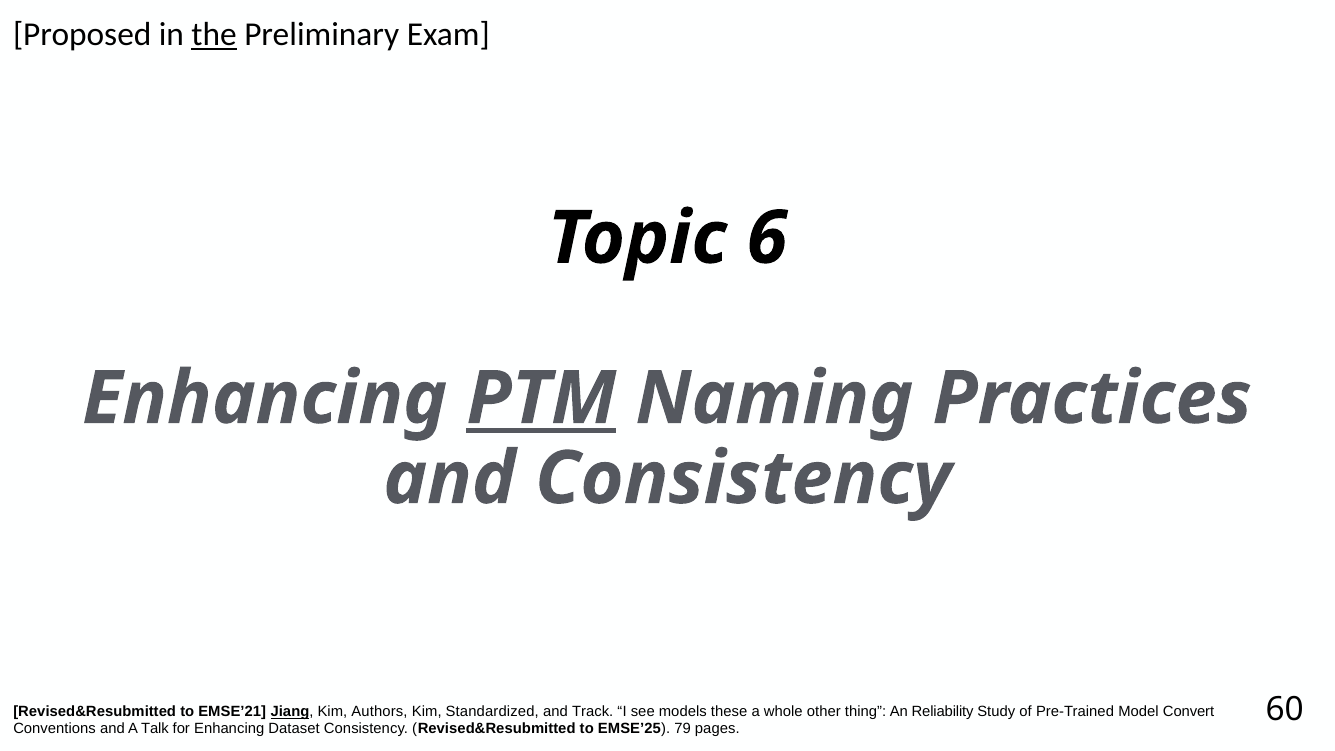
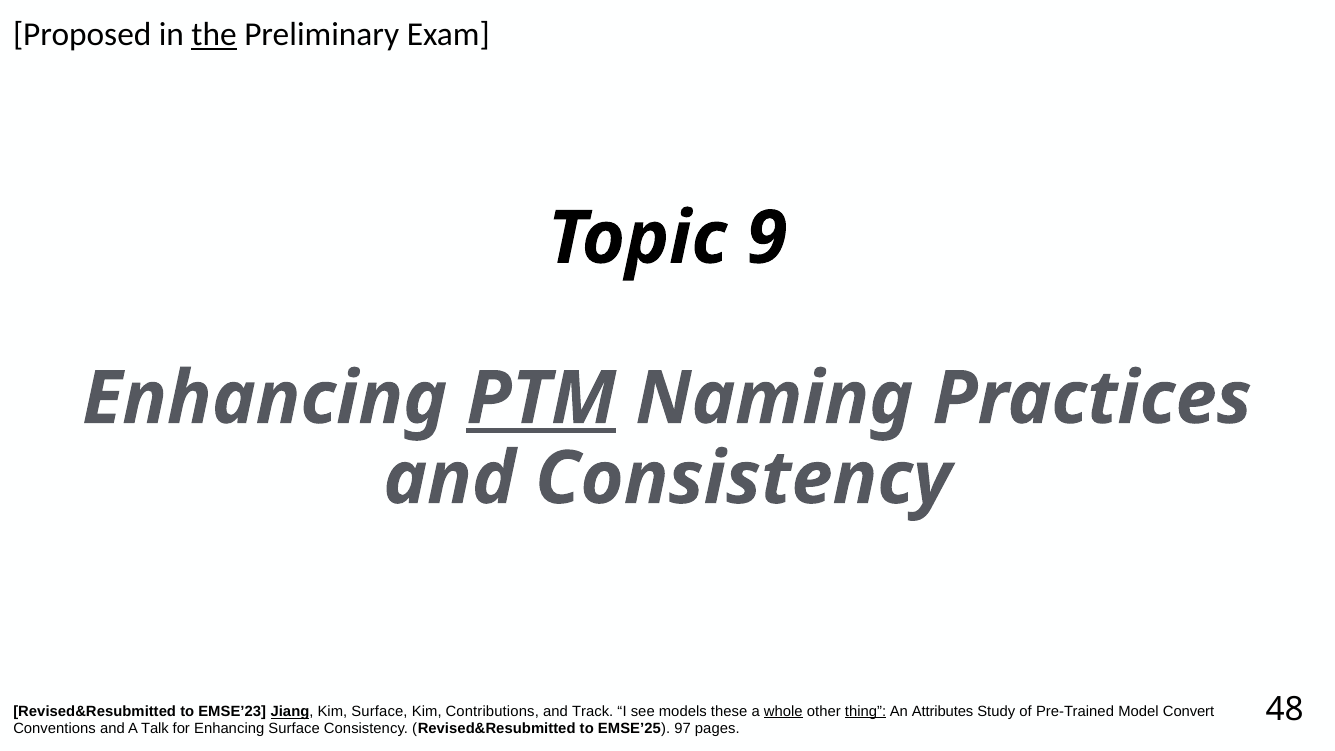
6: 6 -> 9 (767, 238)
EMSE’21: EMSE’21 -> EMSE’23 (232, 711)
Kim Authors: Authors -> Surface (380, 711)
Standardized: Standardized -> Contributions (492, 711)
whole underline: none -> present (783, 711)
thing underline: none -> present (866, 711)
Reliability: Reliability -> Attributes (943, 711)
Enhancing Dataset: Dataset -> Surface (294, 729)
79: 79 -> 97 (683, 729)
60: 60 -> 48 (1285, 709)
